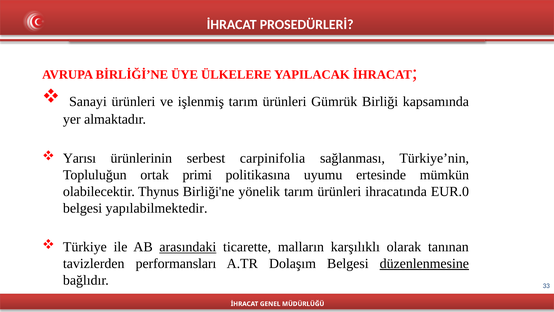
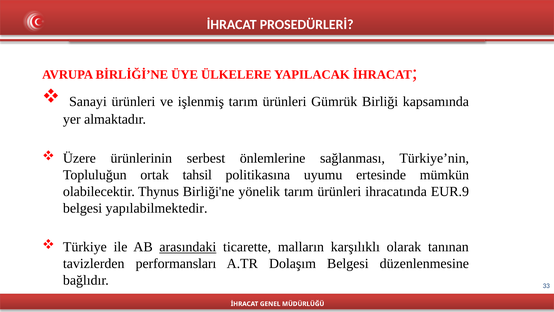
Yarısı: Yarısı -> Üzere (79, 158)
carpinifolia: carpinifolia -> önlemlerine (273, 158)
primi: primi -> tahsil (197, 175)
EUR.0: EUR.0 -> EUR.9 (450, 191)
düzenlenmesine underline: present -> none (424, 263)
